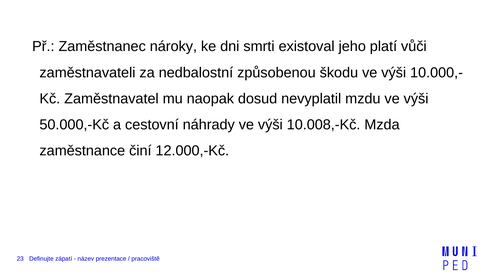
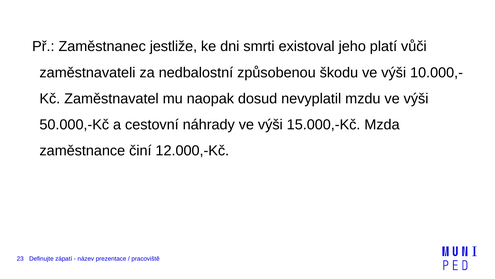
nároky: nároky -> jestliže (173, 46)
10.008,-Kč: 10.008,-Kč -> 15.000,-Kč (324, 124)
